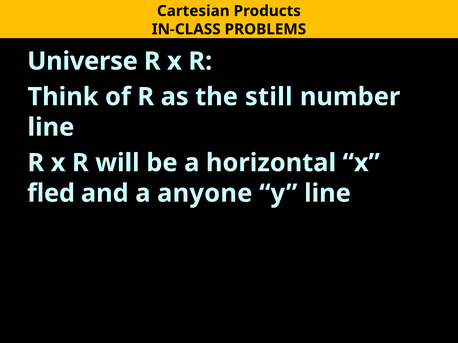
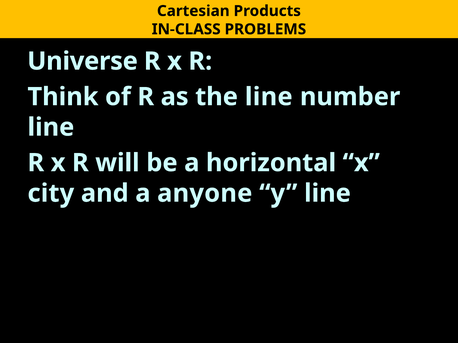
the still: still -> line (269, 97)
fled: fled -> city (51, 194)
